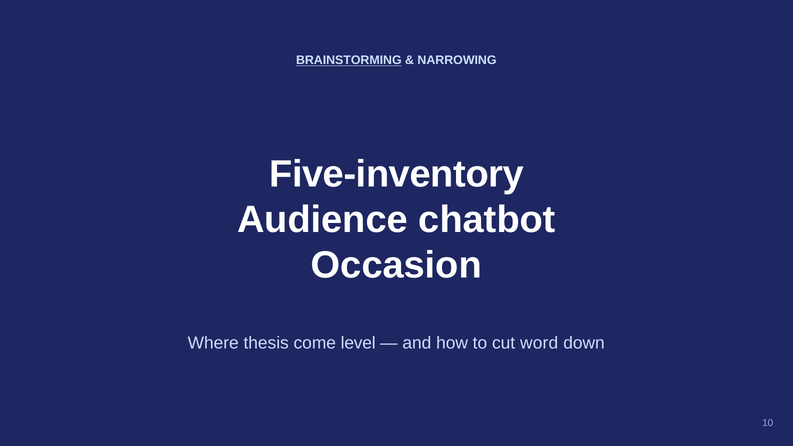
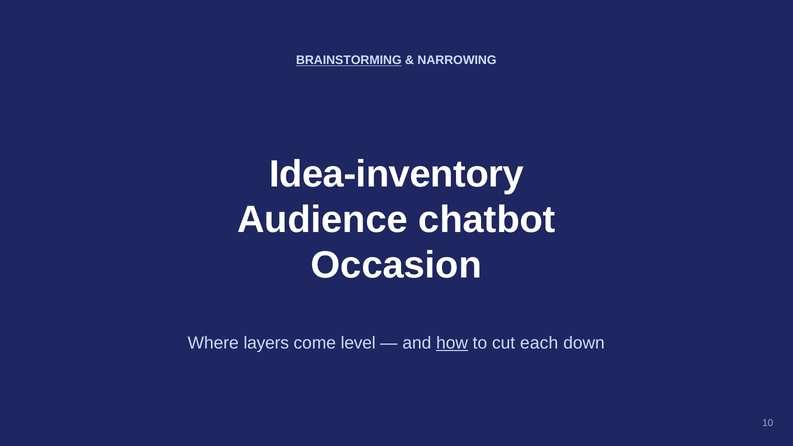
Five-inventory: Five-inventory -> Idea-inventory (397, 174)
thesis: thesis -> layers (266, 343)
how underline: none -> present (452, 343)
word: word -> each (539, 343)
